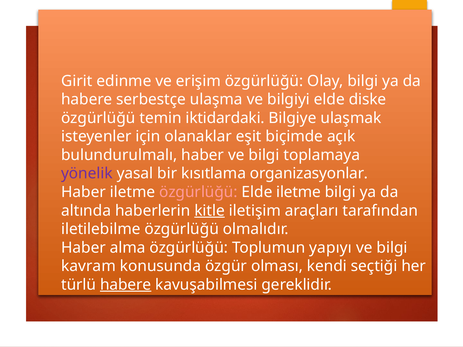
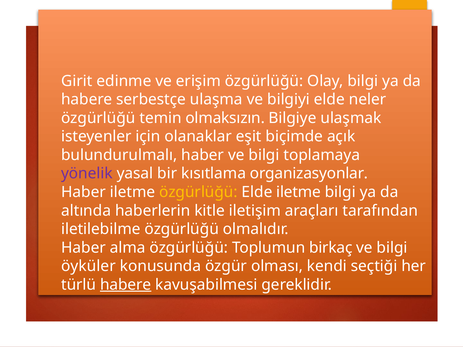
diske: diske -> neler (368, 100)
iktidardaki: iktidardaki -> olmaksızın (225, 118)
özgürlüğü colour: pink -> yellow (198, 192)
kitle underline: present -> none (210, 211)
yapıyı: yapıyı -> birkaç (331, 248)
kavram: kavram -> öyküler (88, 266)
